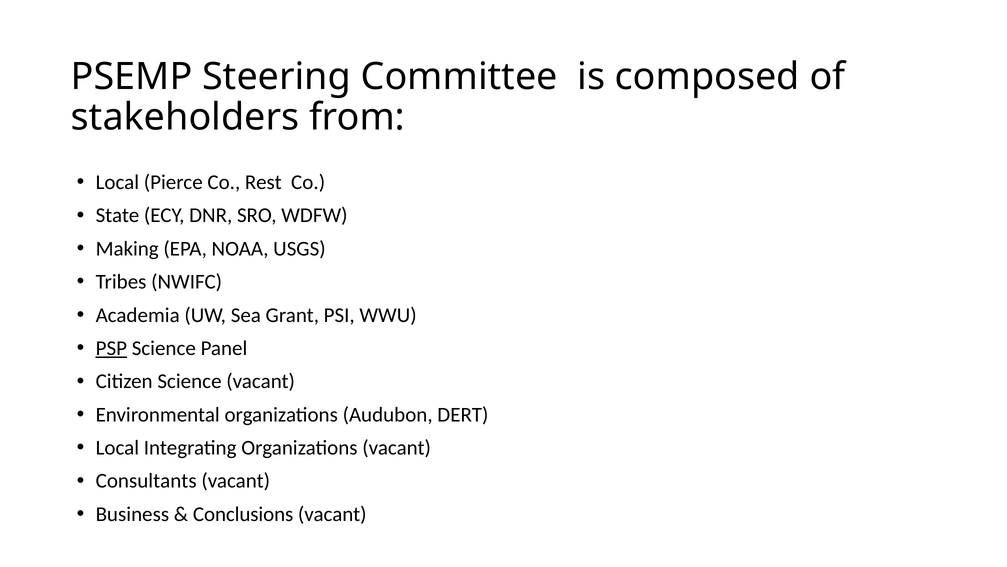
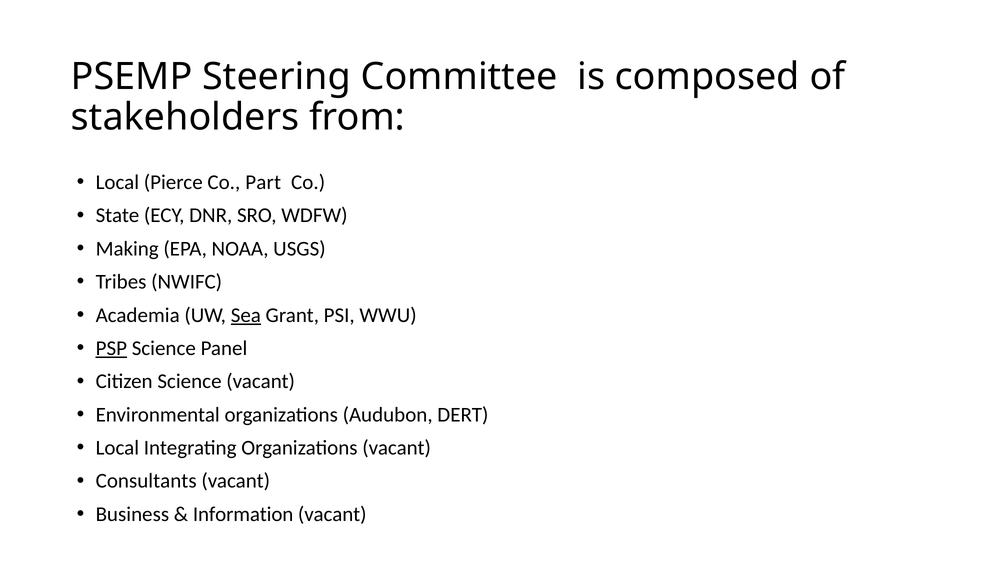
Rest: Rest -> Part (263, 182)
Sea underline: none -> present (246, 315)
Conclusions: Conclusions -> Information (243, 514)
